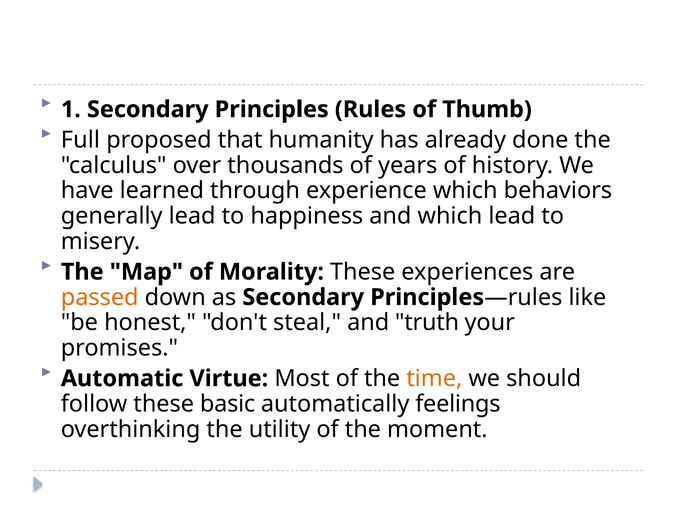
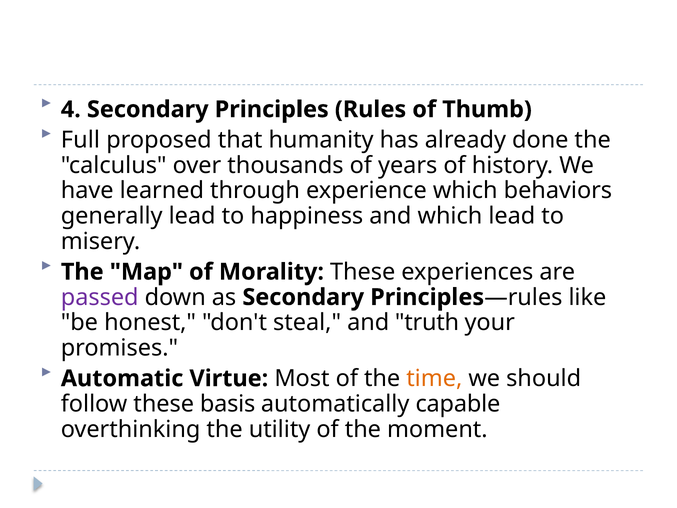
1: 1 -> 4 (71, 109)
passed colour: orange -> purple (100, 297)
basic: basic -> basis (228, 404)
feelings: feelings -> capable (458, 404)
